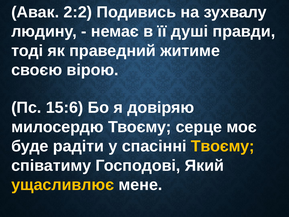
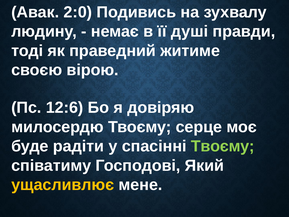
2:2: 2:2 -> 2:0 (78, 12)
15:6: 15:6 -> 12:6 (65, 108)
Твоєму colour: yellow -> light green (223, 146)
